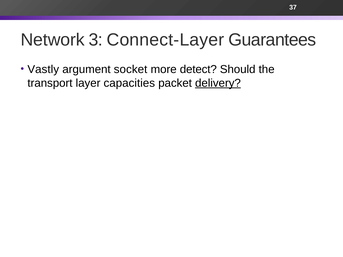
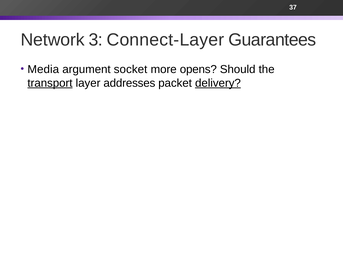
Vastly: Vastly -> Media (43, 69)
detect: detect -> opens (198, 69)
transport underline: none -> present (50, 83)
capacities: capacities -> addresses (129, 83)
